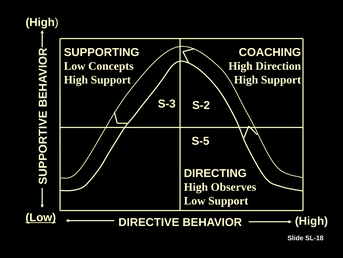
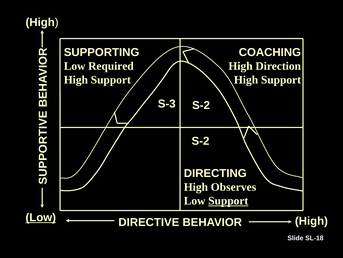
Concepts: Concepts -> Required (111, 66)
S-5: S-5 -> S-2 (200, 141)
Support underline: none -> present (228, 200)
